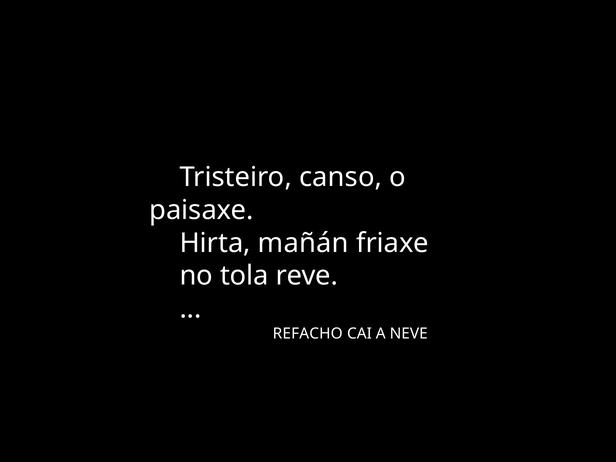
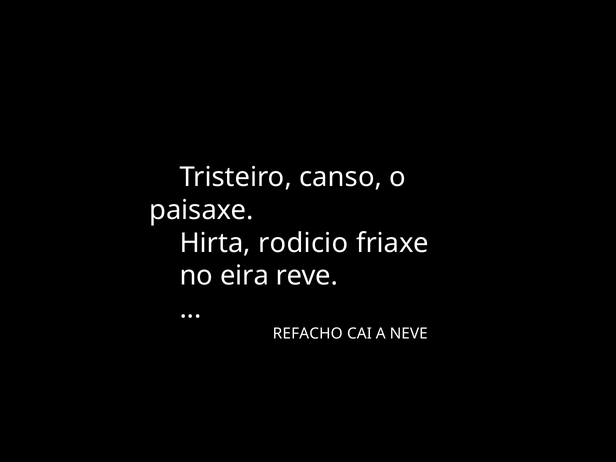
mañán: mañán -> rodicio (303, 243)
tola: tola -> eira (244, 276)
